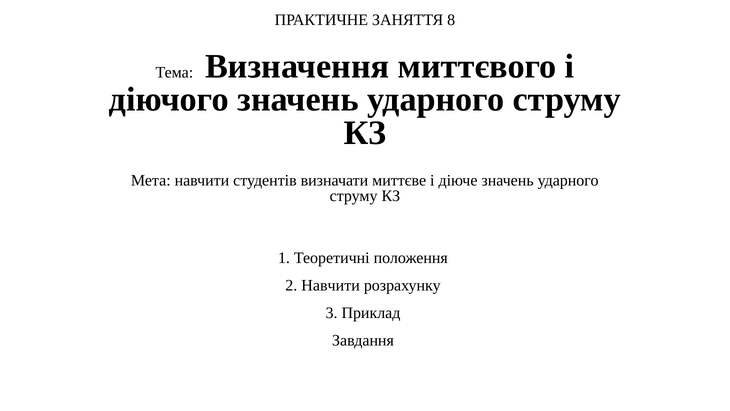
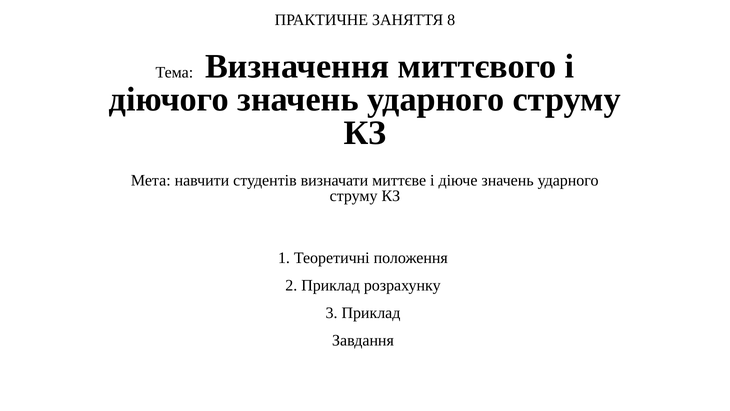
2 Навчити: Навчити -> Приклад (331, 285)
